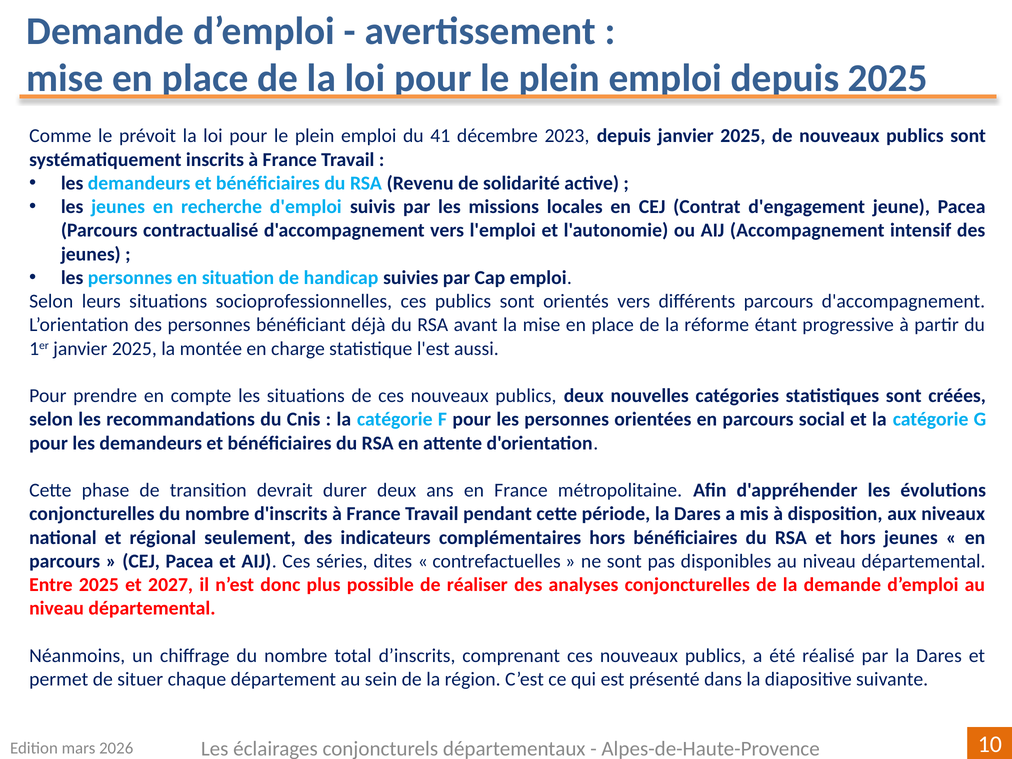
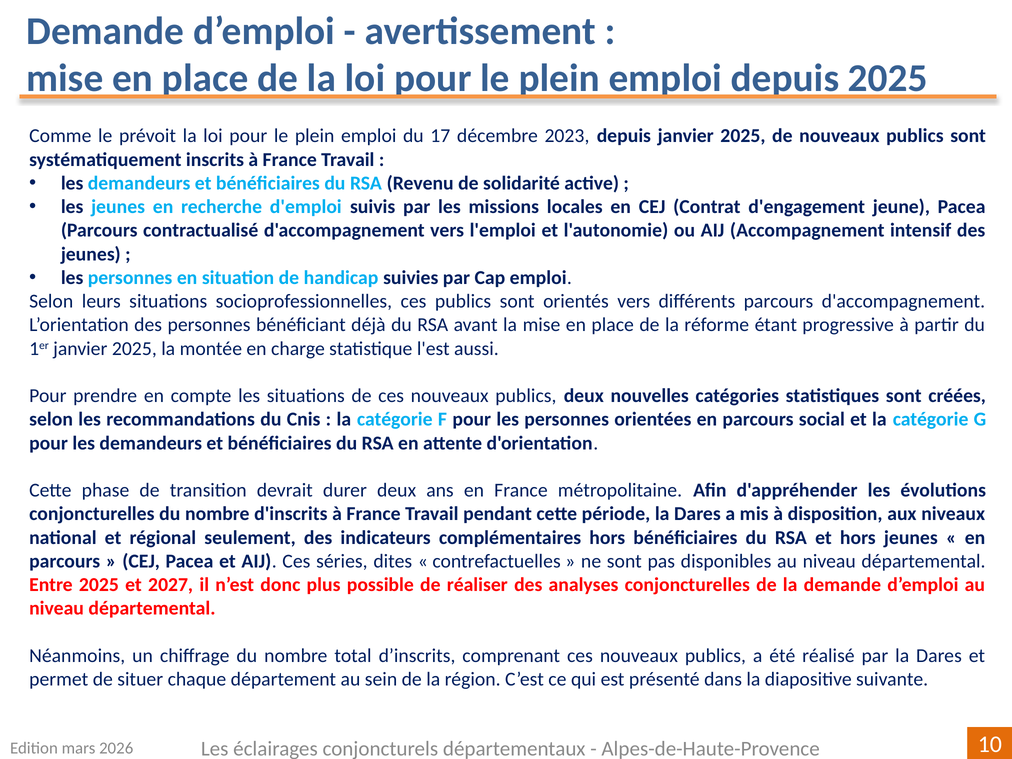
41: 41 -> 17 (440, 136)
